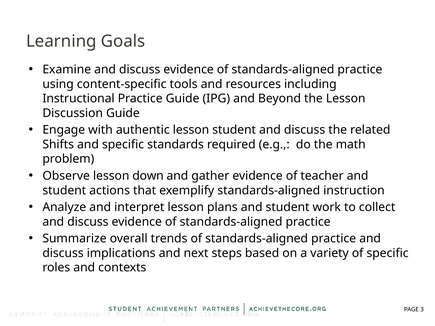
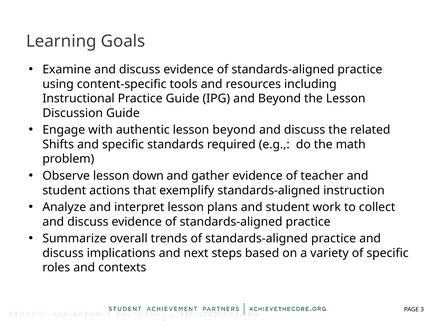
lesson student: student -> beyond (234, 130)
